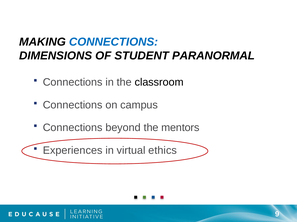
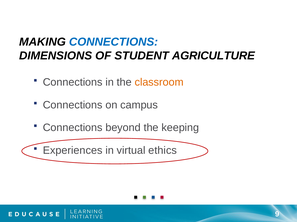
PARANORMAL: PARANORMAL -> AGRICULTURE (213, 56)
classroom colour: black -> orange (159, 83)
mentors: mentors -> keeping (180, 128)
